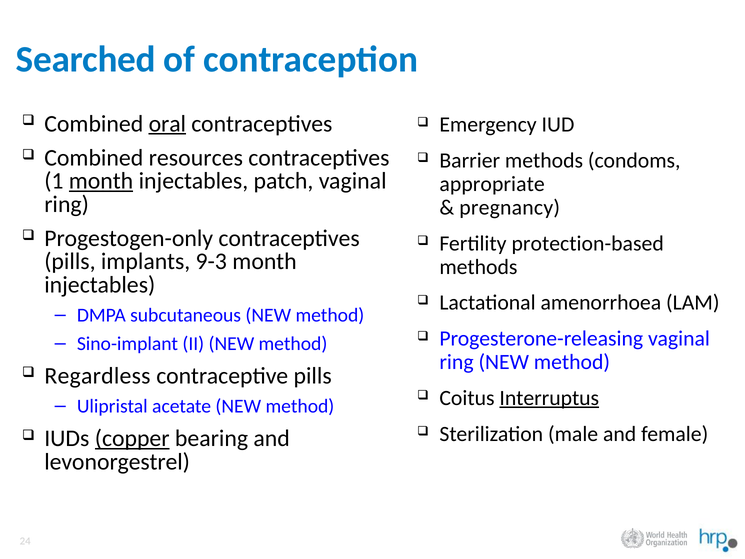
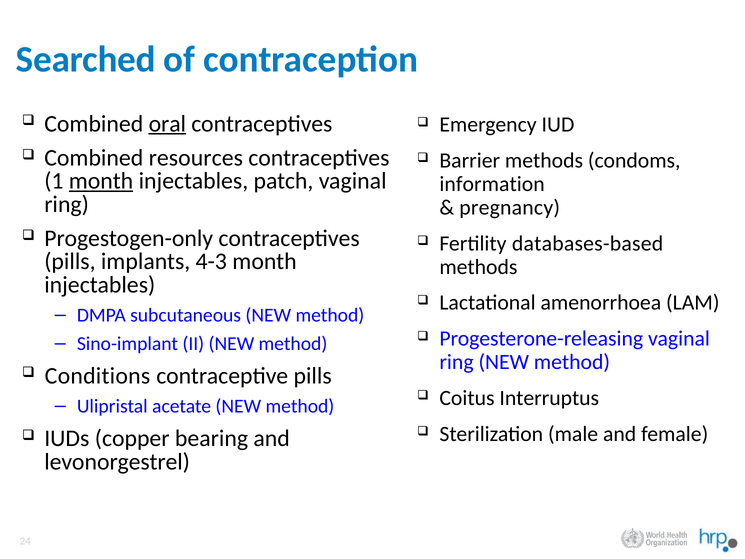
appropriate: appropriate -> information (492, 184)
protection-based: protection-based -> databases-based (588, 243)
9-3: 9-3 -> 4-3 (211, 262)
Regardless: Regardless -> Conditions (97, 376)
Interruptus underline: present -> none (549, 398)
copper underline: present -> none (132, 438)
